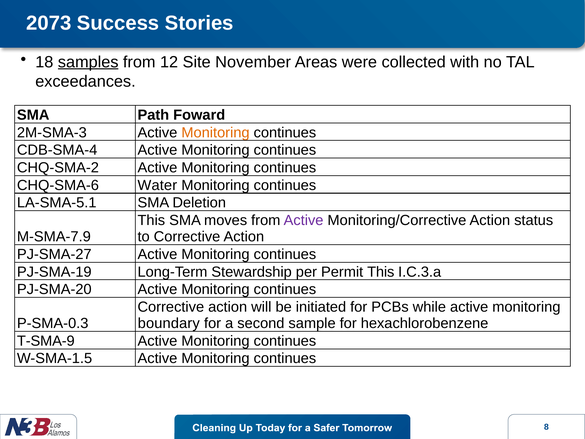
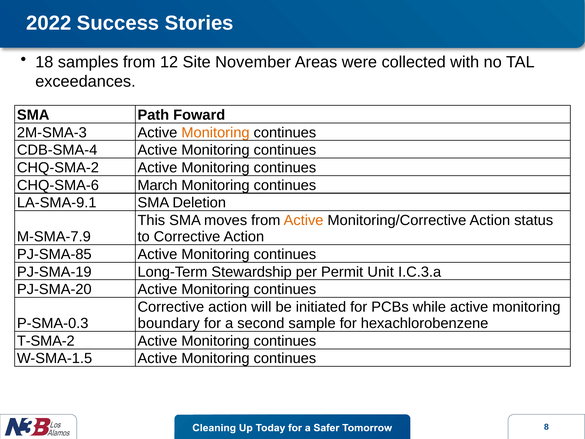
2073: 2073 -> 2022 (49, 23)
samples underline: present -> none (88, 62)
Water: Water -> March (158, 185)
LA-SMA-5.1: LA-SMA-5.1 -> LA-SMA-9.1 (57, 203)
Active colour: purple -> orange (304, 220)
PJ-SMA-27: PJ-SMA-27 -> PJ-SMA-85 (54, 254)
Permit This: This -> Unit (381, 272)
T-SMA-9: T-SMA-9 -> T-SMA-2 (46, 341)
